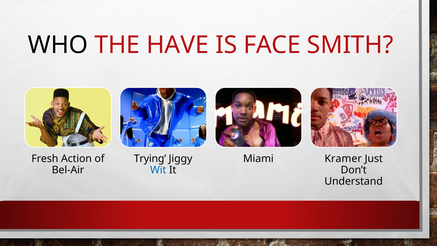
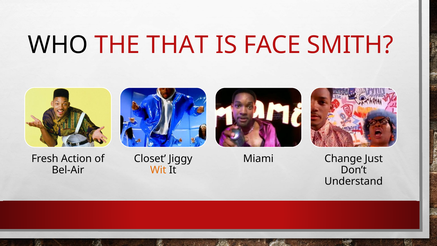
HAVE: HAVE -> THAT (178, 45)
Trying: Trying -> Closet (150, 159)
Kramer: Kramer -> Change (343, 159)
Wit colour: blue -> orange (158, 170)
